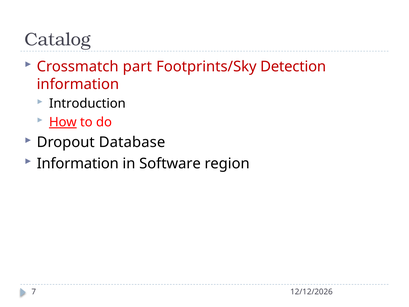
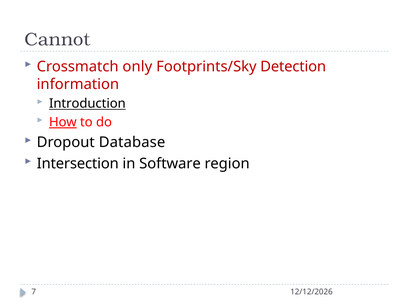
Catalog: Catalog -> Cannot (57, 39)
part: part -> only (137, 66)
Introduction underline: none -> present (87, 104)
Information: Information -> Intersection (78, 163)
